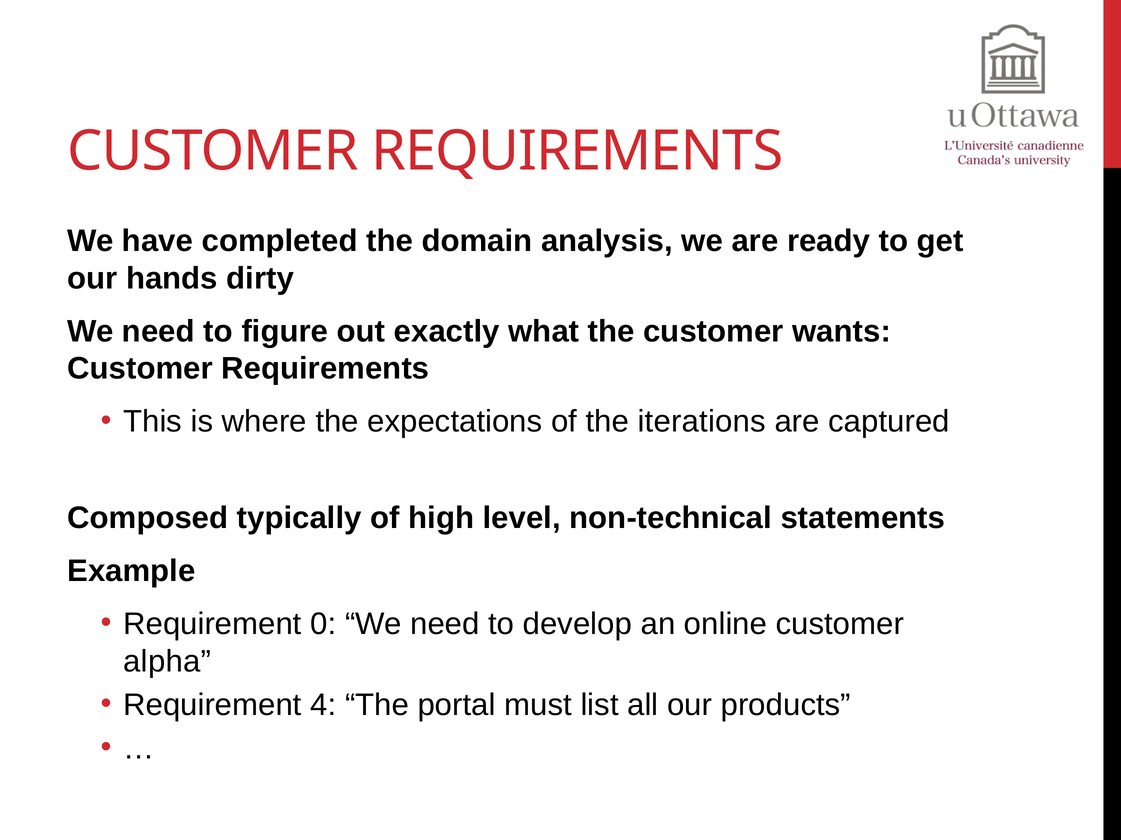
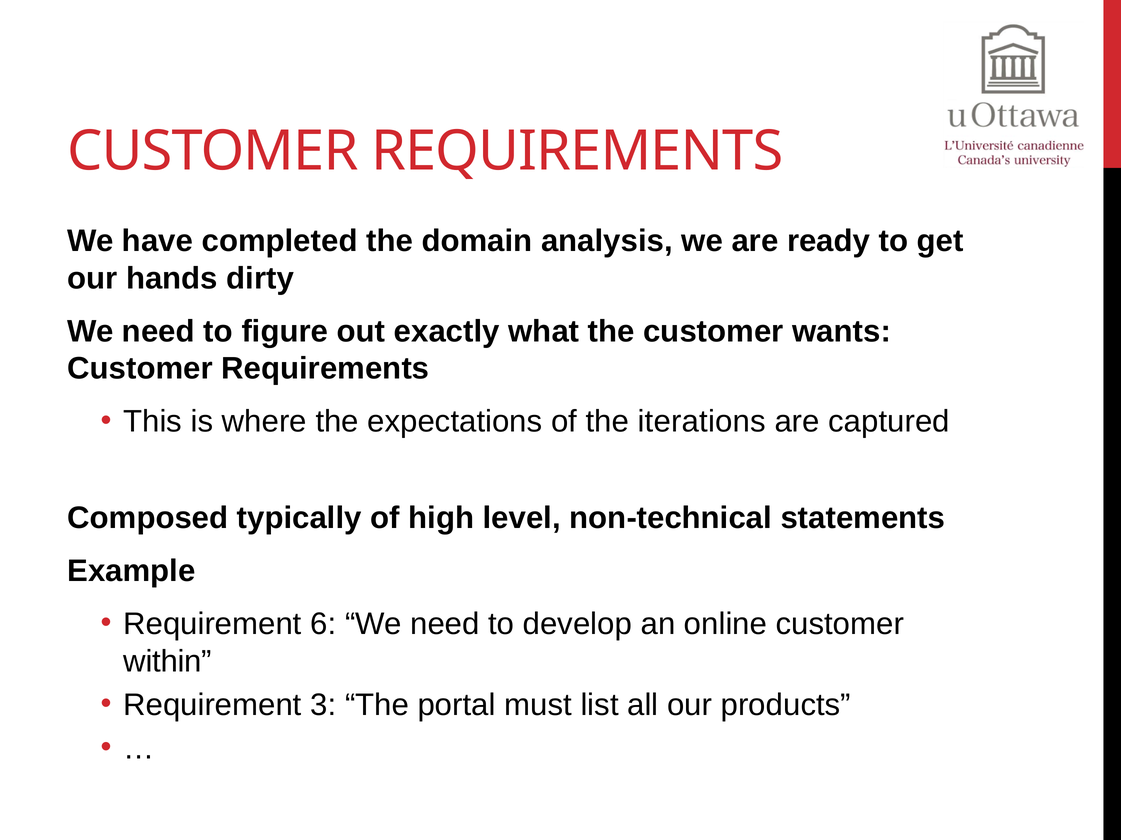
0: 0 -> 6 (323, 624)
alpha: alpha -> within (168, 662)
4: 4 -> 3 (323, 705)
